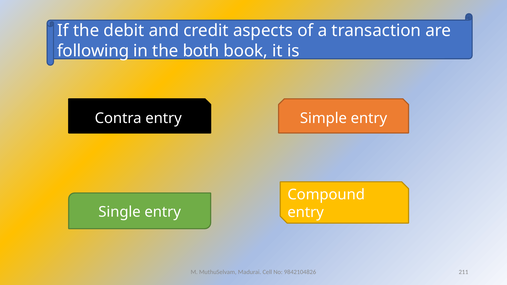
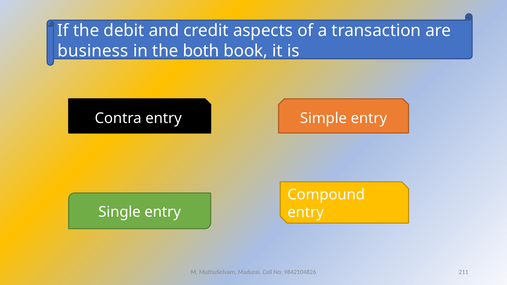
following: following -> business (93, 51)
